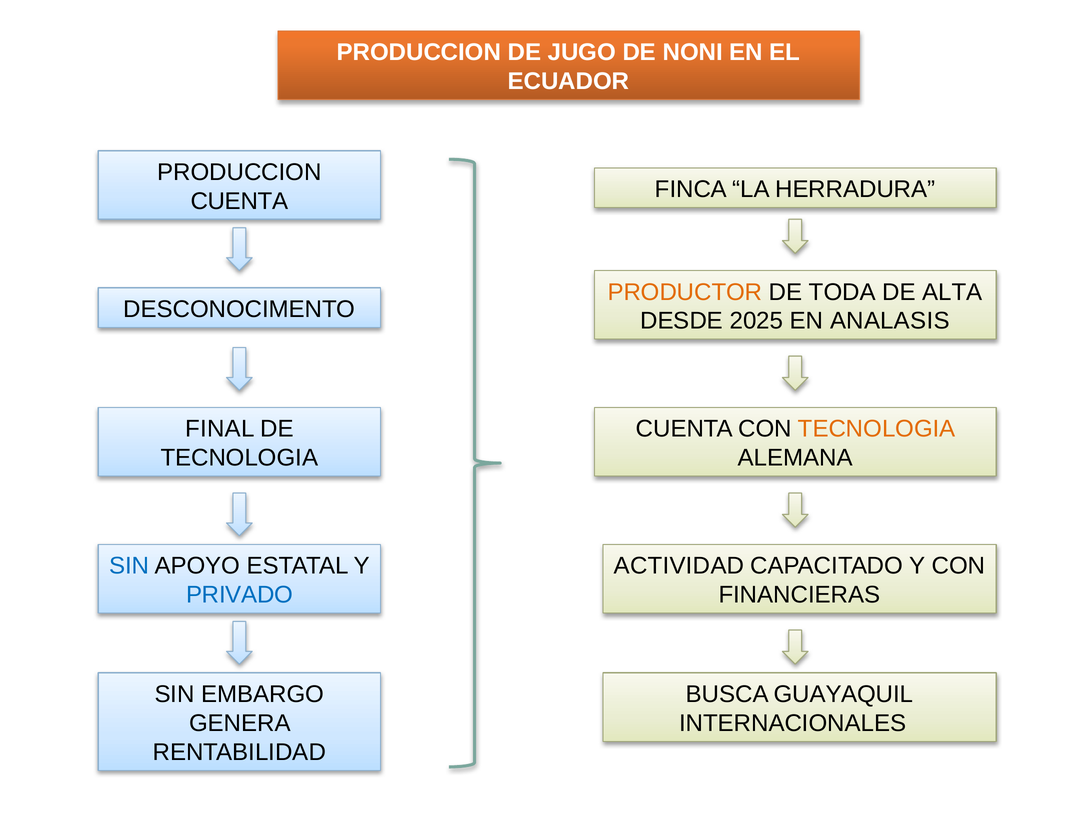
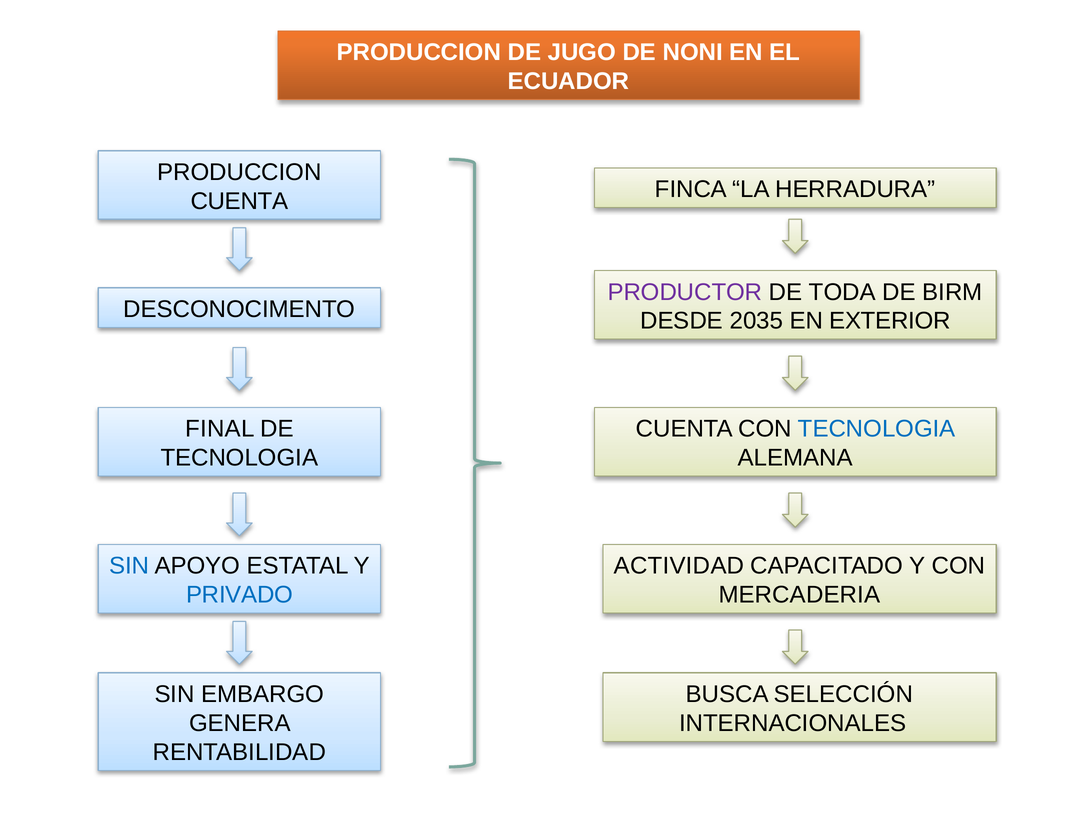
PRODUCTOR colour: orange -> purple (685, 292)
ALTA: ALTA -> BIRM (952, 292)
2025: 2025 -> 2035 (756, 321)
ANALASIS: ANALASIS -> EXTERIOR (890, 321)
TECNOLOGIA colour: orange -> blue (877, 429)
FINANCIERAS: FINANCIERAS -> MERCADERIA (799, 594)
GUAYAQUIL: GUAYAQUIL -> SELECCIÓN (843, 694)
